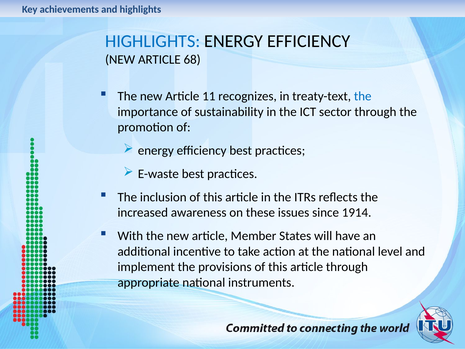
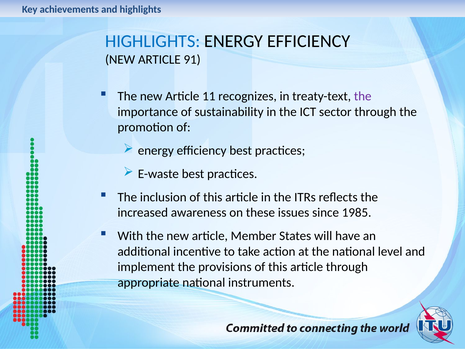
68: 68 -> 91 (192, 59)
the colour: blue -> purple (363, 96)
1914: 1914 -> 1985 (357, 213)
